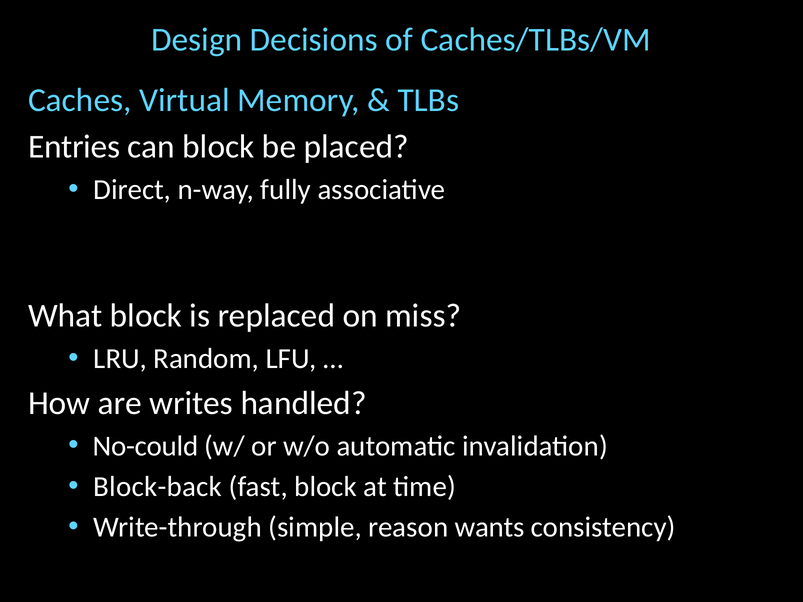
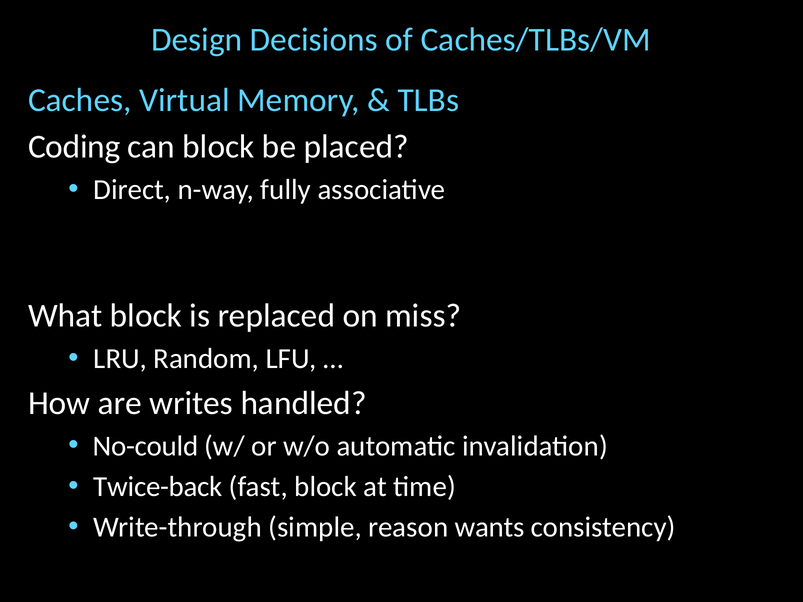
Entries: Entries -> Coding (74, 147)
Block-back: Block-back -> Twice-back (158, 487)
